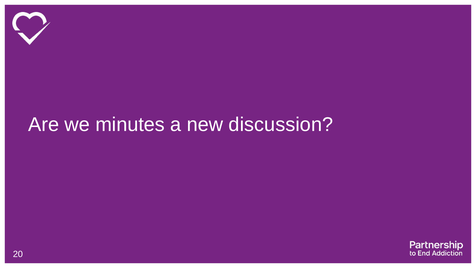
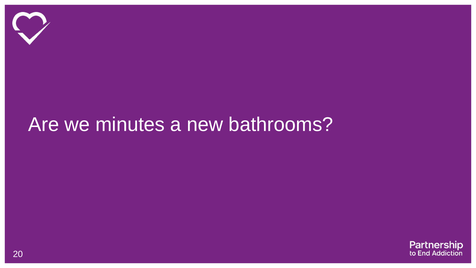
discussion: discussion -> bathrooms (281, 124)
